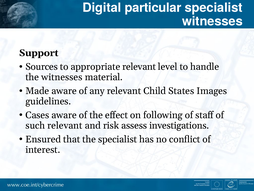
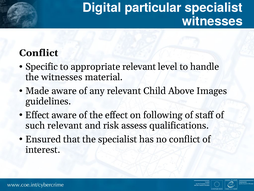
Support: Support -> Conflict (39, 53)
Sources: Sources -> Specific (42, 67)
States: States -> Above (181, 91)
Cases: Cases -> Effect (37, 115)
investigations: investigations -> qualifications (179, 125)
